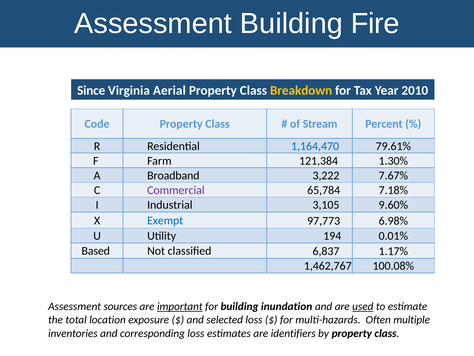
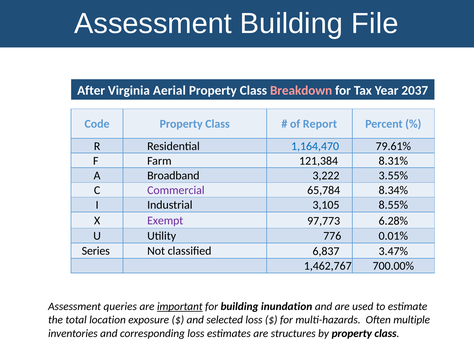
Fire: Fire -> File (375, 24)
Since: Since -> After (91, 90)
Breakdown colour: yellow -> pink (301, 90)
2010: 2010 -> 2037 (415, 90)
Stream: Stream -> Report (320, 124)
1.30%: 1.30% -> 8.31% (393, 161)
7.67%: 7.67% -> 3.55% (393, 175)
7.18%: 7.18% -> 8.34% (393, 190)
9.60%: 9.60% -> 8.55% (393, 205)
Exempt colour: blue -> purple (165, 220)
6.98%: 6.98% -> 6.28% (393, 221)
194: 194 -> 776 (332, 236)
Based: Based -> Series (96, 251)
1.17%: 1.17% -> 3.47% (393, 251)
100.08%: 100.08% -> 700.00% (393, 266)
sources: sources -> queries (120, 306)
used underline: present -> none (363, 306)
identifiers: identifiers -> structures (293, 333)
